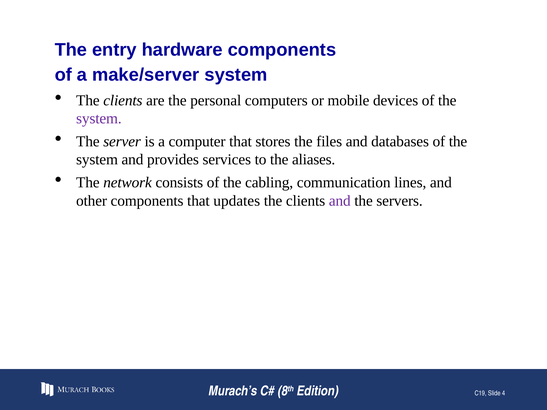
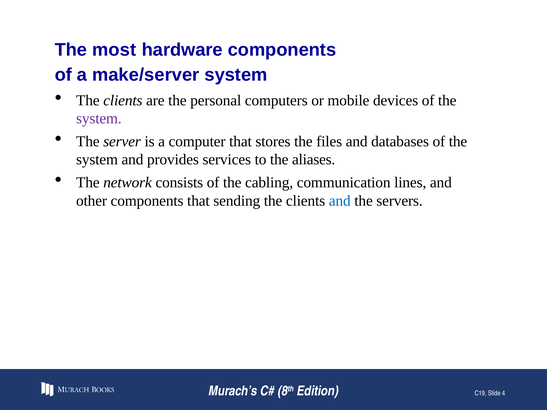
entry: entry -> most (114, 50)
updates: updates -> sending (237, 201)
and colour: purple -> blue (340, 201)
